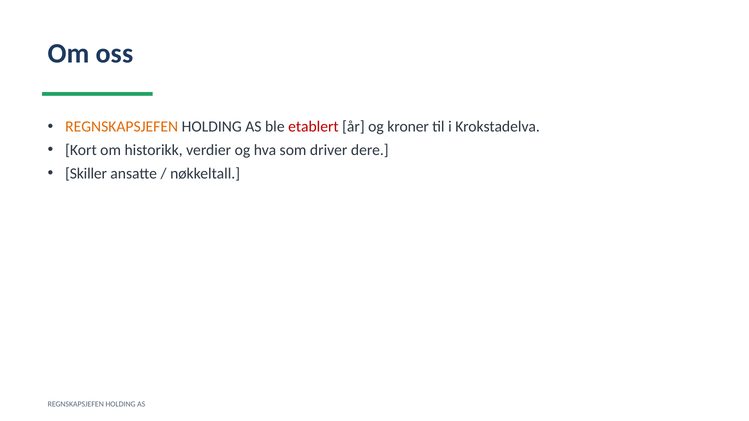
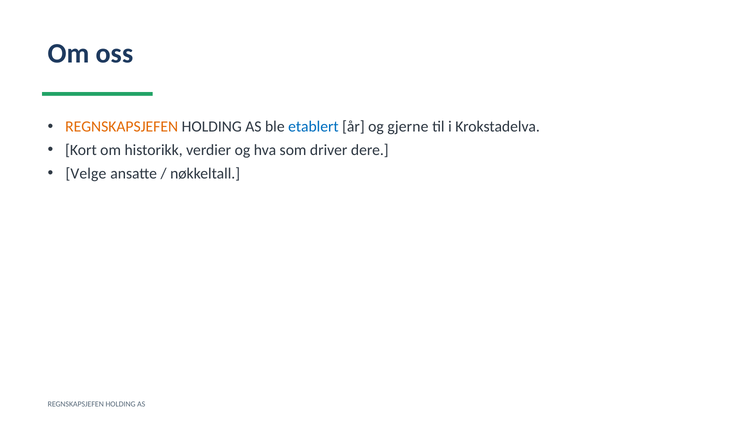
etablert colour: red -> blue (313, 127)
kroner: kroner -> gjerne (408, 127)
Skiller: Skiller -> Velge (86, 174)
